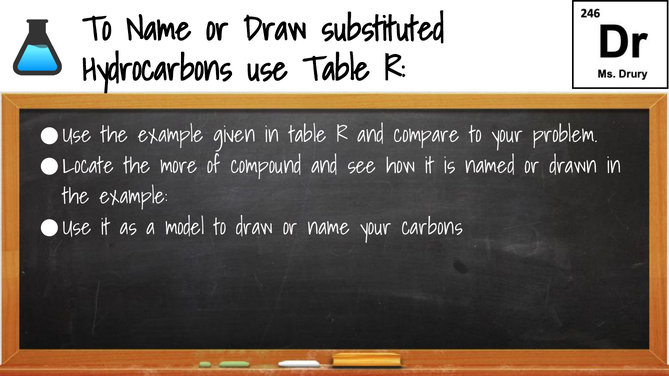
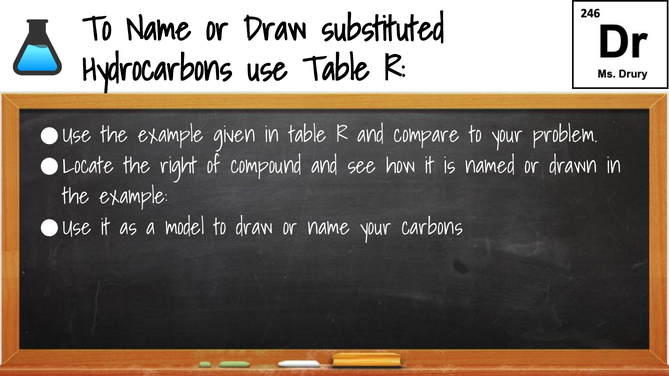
more: more -> right (179, 166)
